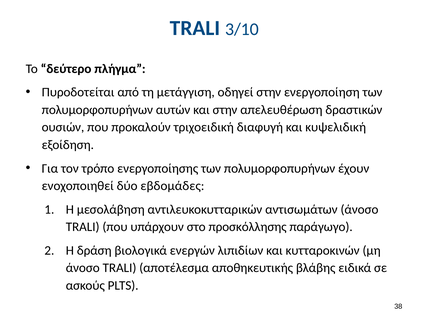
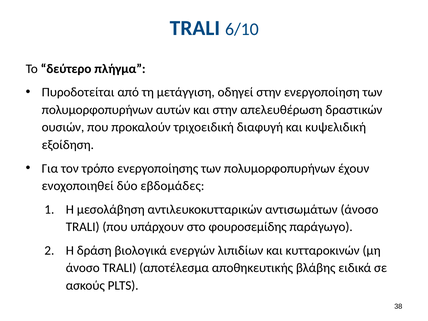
3/10: 3/10 -> 6/10 (242, 29)
προσκόλλησης: προσκόλλησης -> φουροσεμίδης (248, 227)
